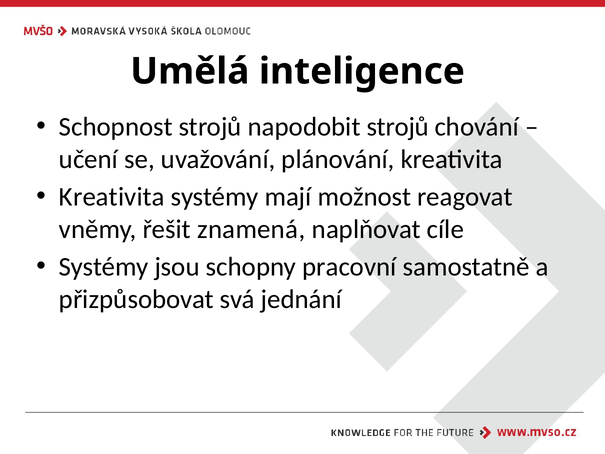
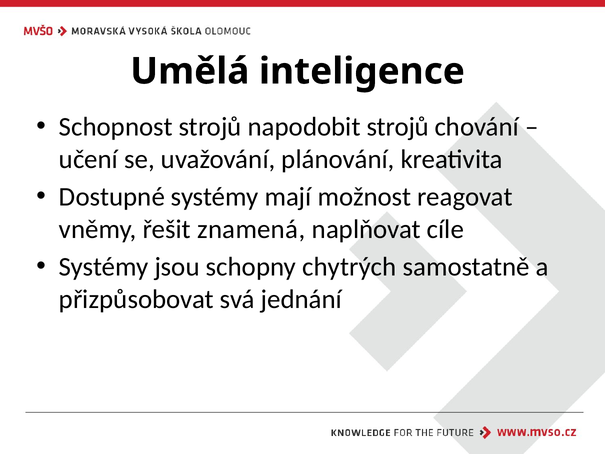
Kreativita: Kreativita -> Dostupné (112, 197)
pracovní: pracovní -> chytrých (349, 267)
